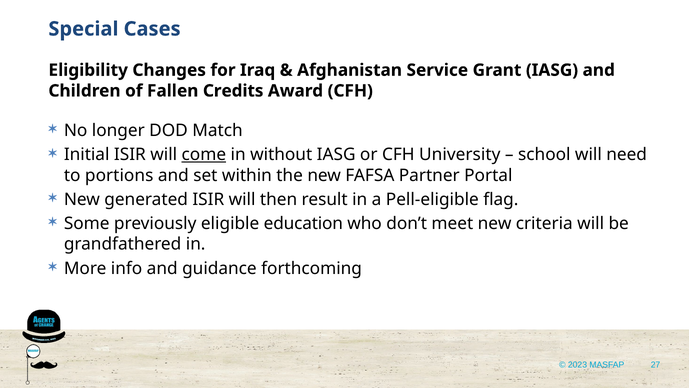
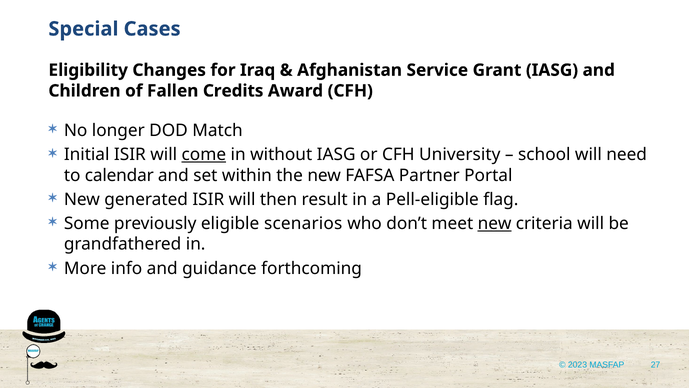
portions: portions -> calendar (119, 175)
education: education -> scenarios (303, 223)
new underline: none -> present (495, 223)
